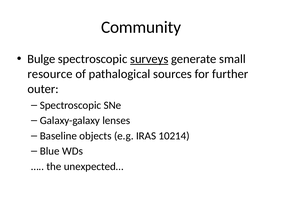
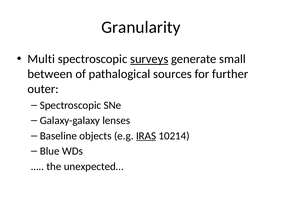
Community: Community -> Granularity (141, 27)
Bulge: Bulge -> Multi (41, 59)
resource: resource -> between (50, 74)
IRAS underline: none -> present (146, 136)
